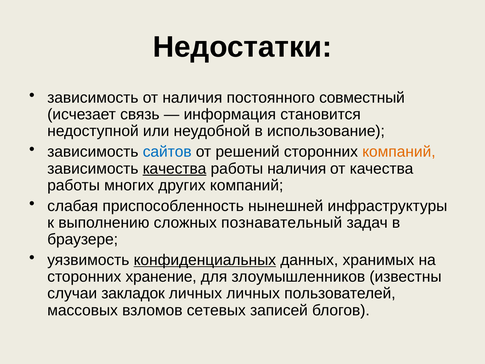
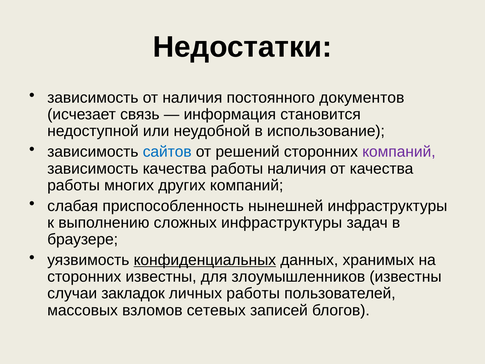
совместный: совместный -> документов (362, 98)
компаний colour: orange -> purple (399, 152)
качества underline: present -> none (175, 168)
сложных познавательный: познавательный -> инфраструктуры (282, 223)
сторонних хранение: хранение -> известны (161, 277)
личных личных: личных -> работы (253, 293)
